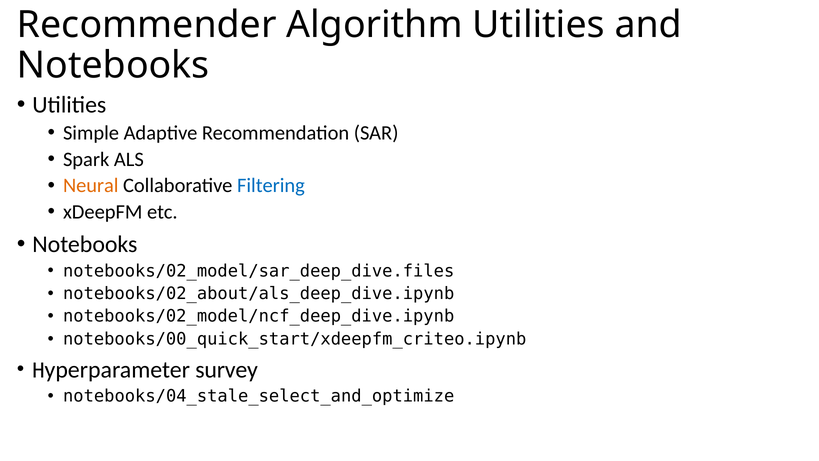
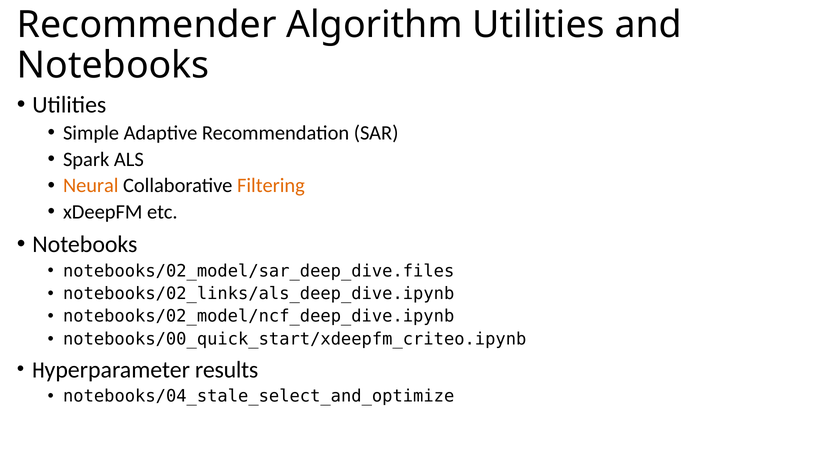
Filtering colour: blue -> orange (271, 186)
notebooks/02_about/als_deep_dive.ipynb: notebooks/02_about/als_deep_dive.ipynb -> notebooks/02_links/als_deep_dive.ipynb (259, 293)
survey: survey -> results (227, 369)
